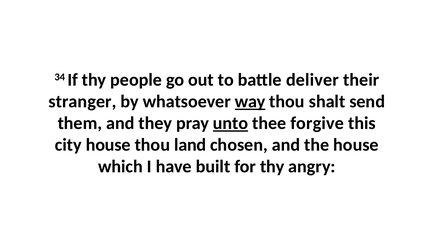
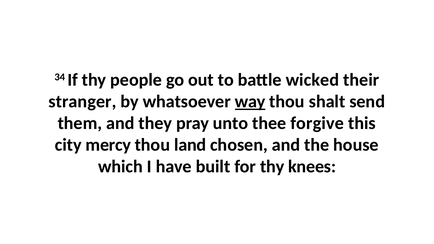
deliver: deliver -> wicked (312, 80)
unto underline: present -> none (231, 123)
city house: house -> mercy (108, 145)
angry: angry -> knees (312, 167)
